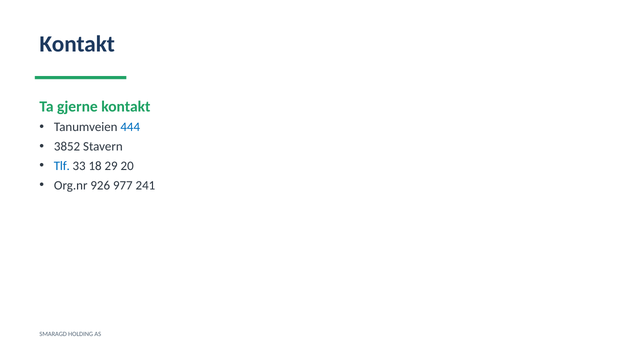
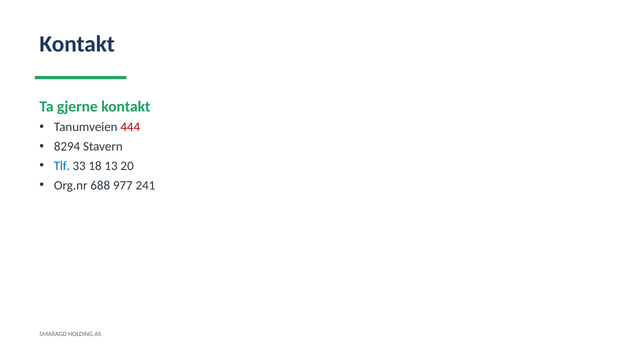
444 colour: blue -> red (130, 127)
3852: 3852 -> 8294 (67, 147)
29: 29 -> 13 (111, 166)
926: 926 -> 688 (100, 186)
